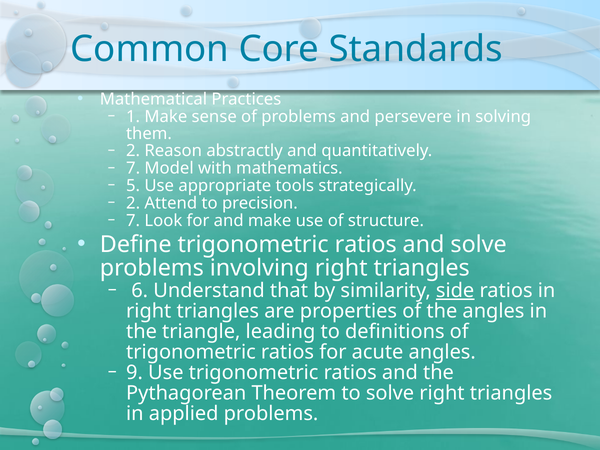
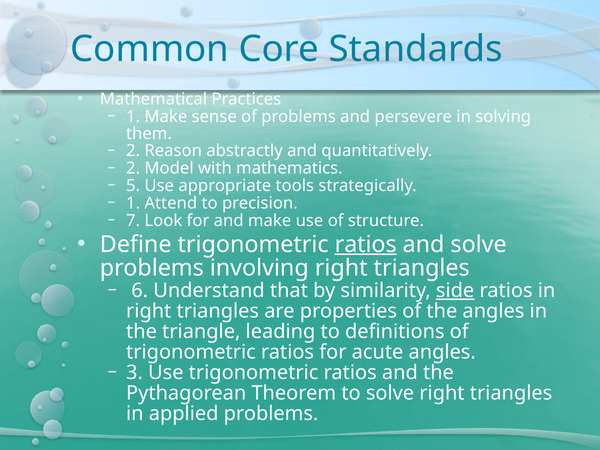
7: 7 -> 2 (133, 168)
2: 2 -> 1 (133, 203)
ratios underline: none -> present (366, 244)
9: 9 -> 3 (135, 373)
